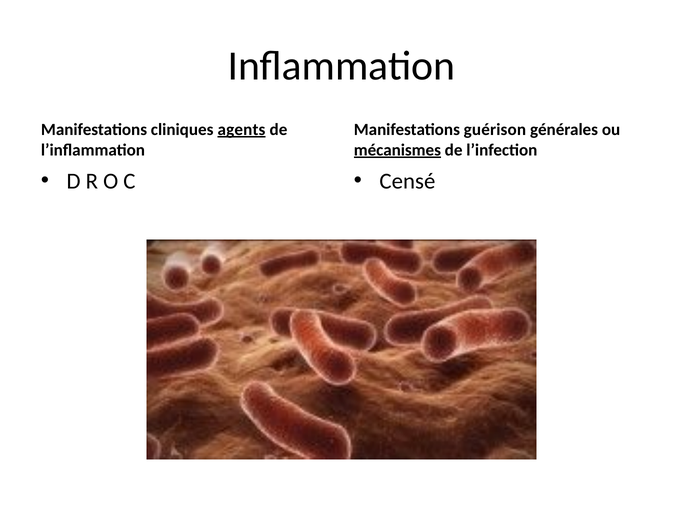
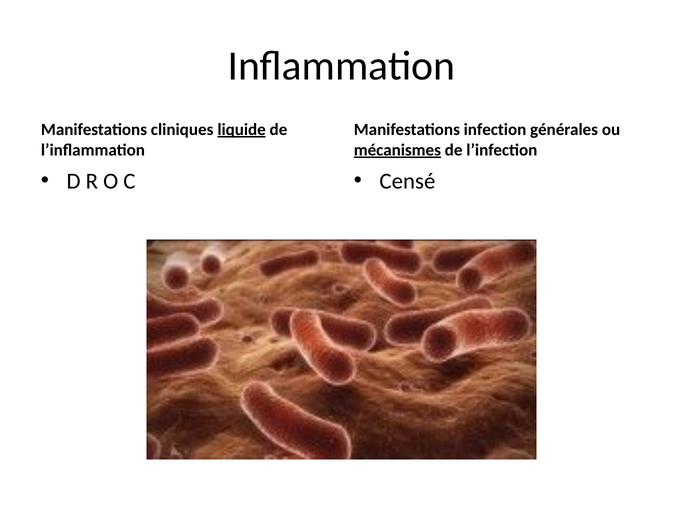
agents: agents -> liquide (242, 129)
guérison: guérison -> infection (495, 129)
